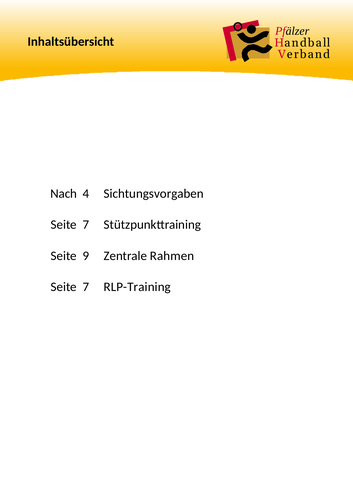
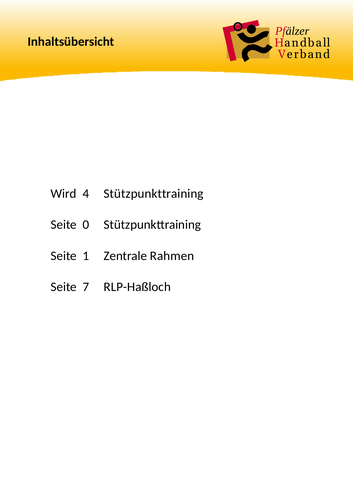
Nach: Nach -> Wird (64, 194)
4 Sichtungsvorgaben: Sichtungsvorgaben -> Stützpunkttraining (154, 194)
7: 7 -> 0 (86, 225)
9: 9 -> 1 (86, 256)
RLP-Training: RLP-Training -> RLP-Haßloch (137, 287)
